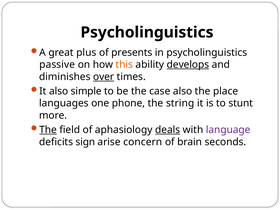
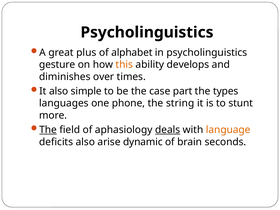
presents: presents -> alphabet (132, 52)
passive: passive -> gesture (57, 65)
develops underline: present -> none (188, 65)
over underline: present -> none (104, 77)
case also: also -> part (183, 91)
place: place -> types (226, 91)
language colour: purple -> orange (228, 130)
deficits sign: sign -> also (85, 142)
concern: concern -> dynamic (143, 142)
